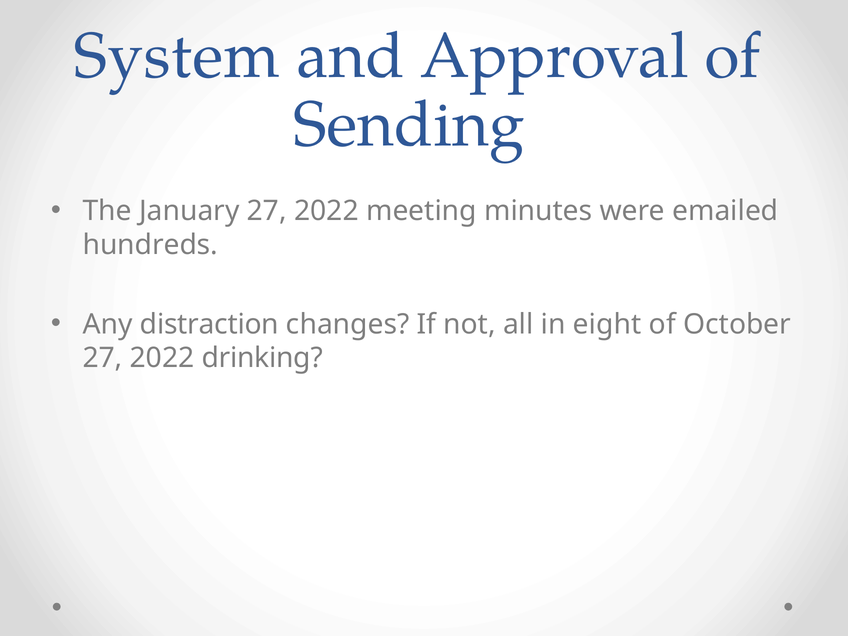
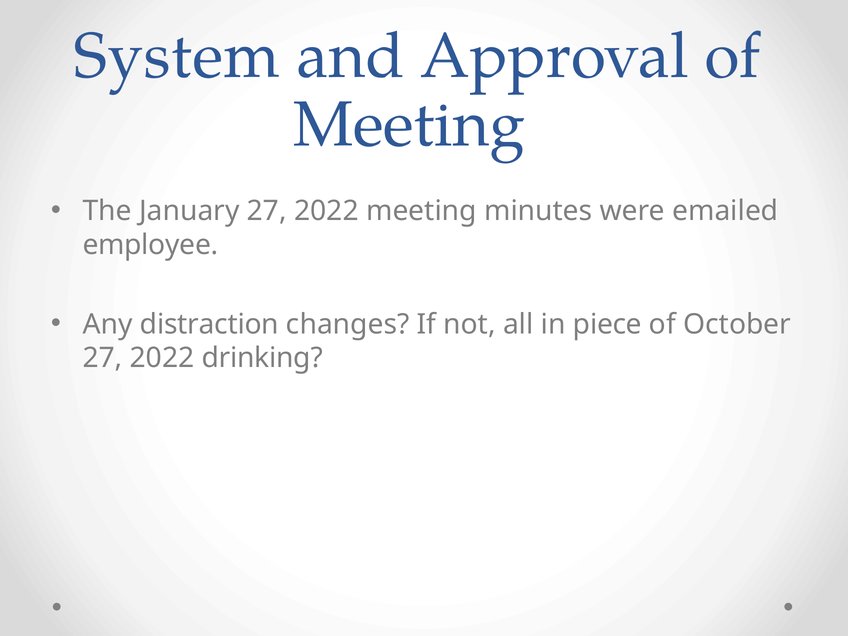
Sending: Sending -> Meeting (409, 125)
hundreds: hundreds -> employee (150, 245)
eight: eight -> piece (607, 324)
